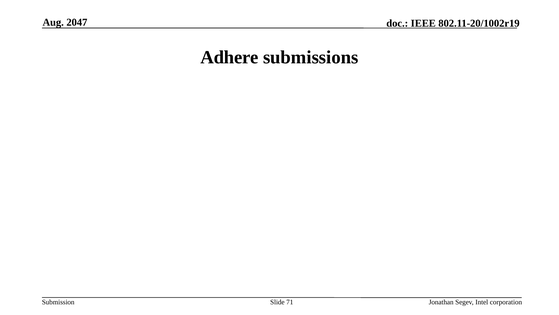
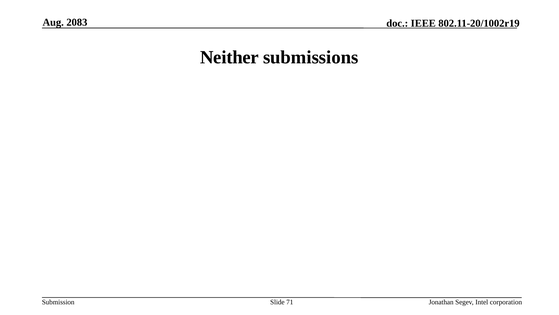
2047: 2047 -> 2083 (77, 22)
Adhere: Adhere -> Neither (229, 57)
